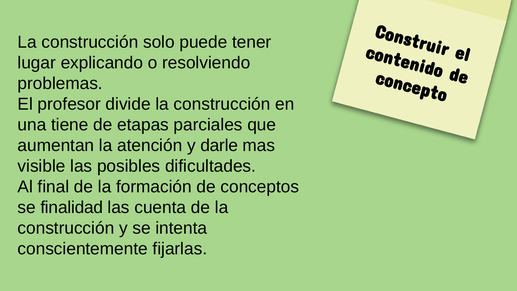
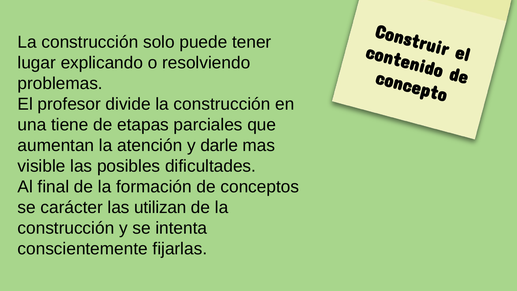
finalidad: finalidad -> carácter (72, 207)
cuenta: cuenta -> utilizan (160, 207)
